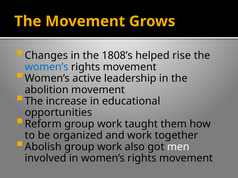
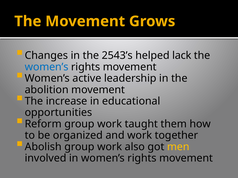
1808’s: 1808’s -> 2543’s (117, 56)
rise: rise -> lack (182, 56)
men colour: white -> yellow (178, 147)
